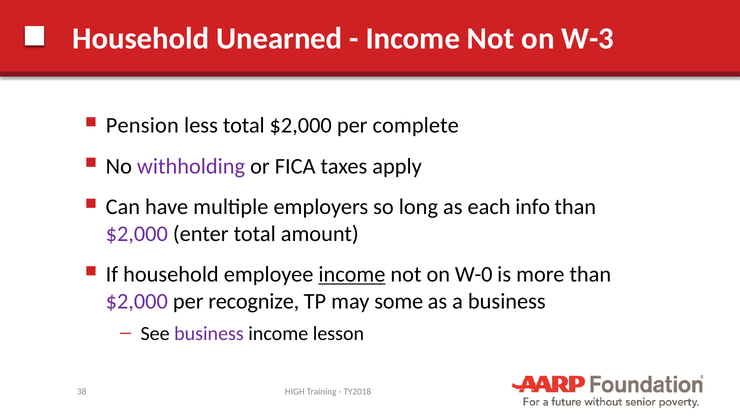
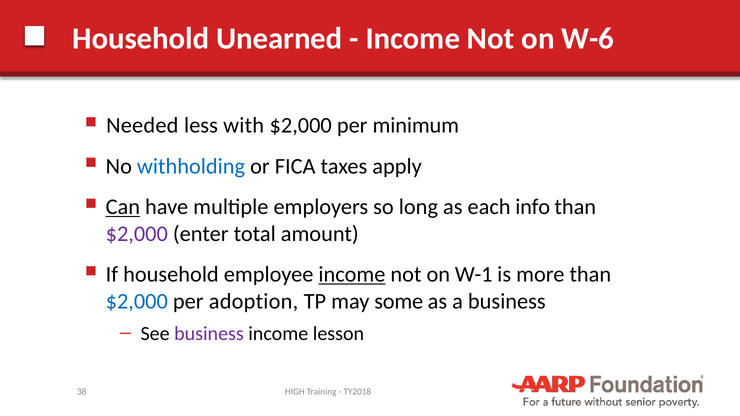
W-3: W-3 -> W-6 (588, 39)
Pension: Pension -> Needed (142, 126)
less total: total -> with (244, 126)
complete: complete -> minimum (416, 126)
withholding colour: purple -> blue (191, 166)
Can underline: none -> present (123, 207)
W-0: W-0 -> W-1 (474, 275)
$2,000 colour: purple -> blue (137, 301)
recognize: recognize -> adoption (254, 301)
